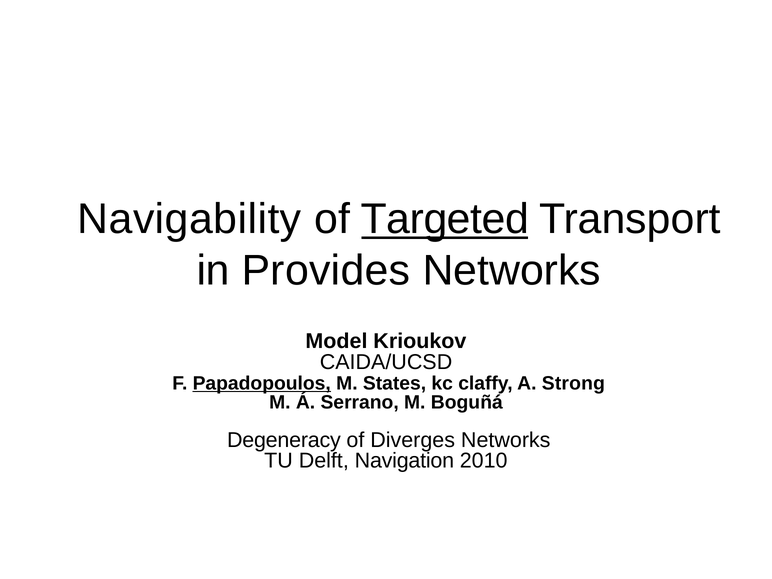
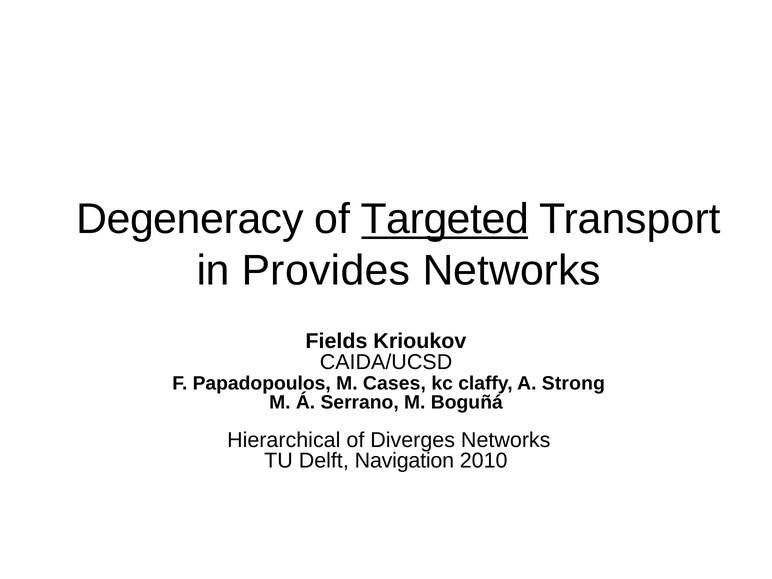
Navigability: Navigability -> Degeneracy (190, 219)
Model: Model -> Fields (336, 341)
Papadopoulos underline: present -> none (262, 383)
States: States -> Cases (394, 383)
Degeneracy: Degeneracy -> Hierarchical (284, 440)
